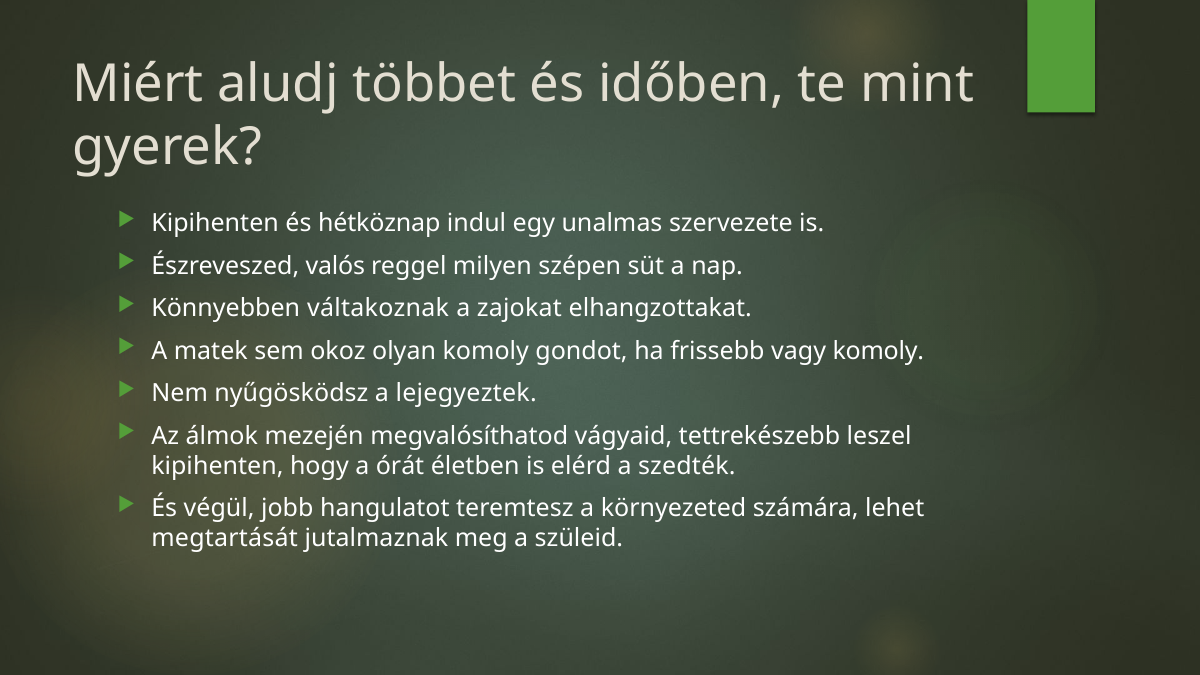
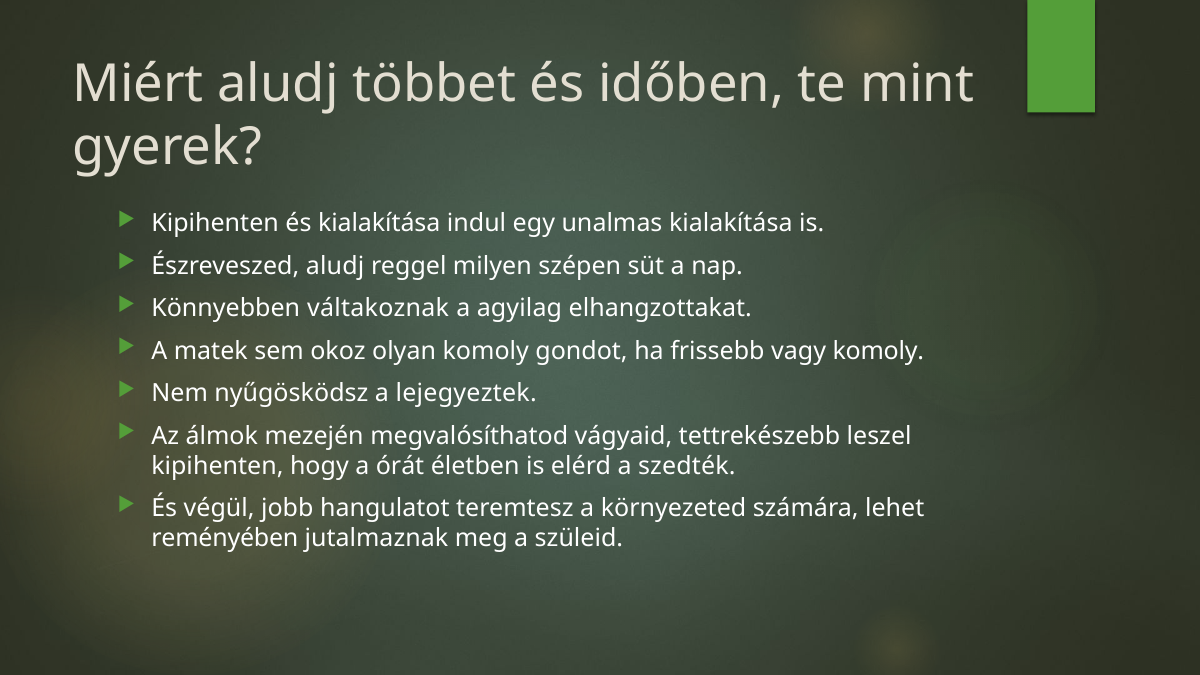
és hétköznap: hétköznap -> kialakítása (379, 223)
unalmas szervezete: szervezete -> kialakítása (731, 223)
Észreveszed valós: valós -> aludj (335, 266)
zajokat: zajokat -> agyilag (519, 308)
megtartását: megtartását -> reményében (225, 538)
